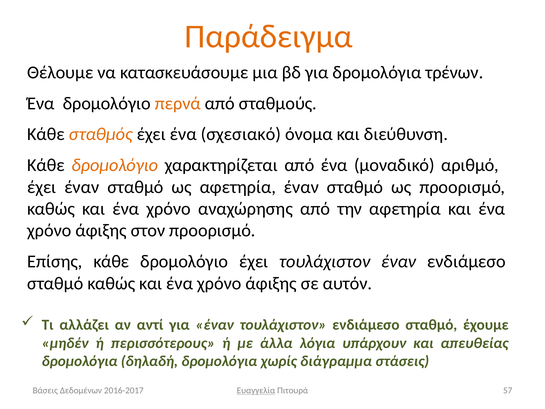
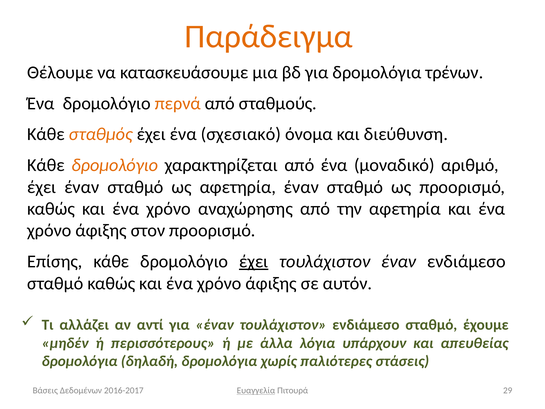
έχει underline: none -> present (254, 261)
διάγραμμα: διάγραμμα -> παλιότερες (336, 361)
57: 57 -> 29 (508, 390)
